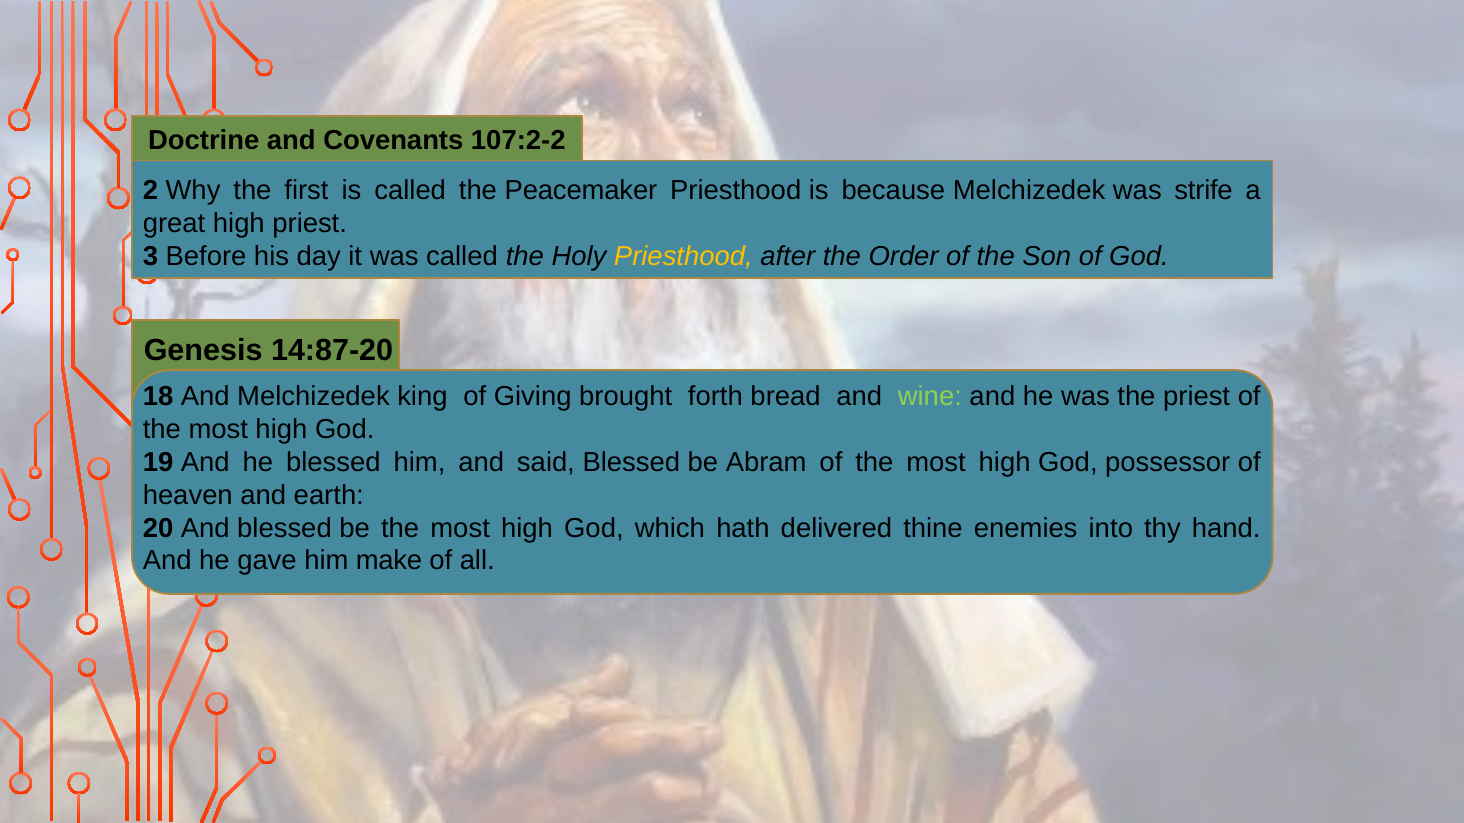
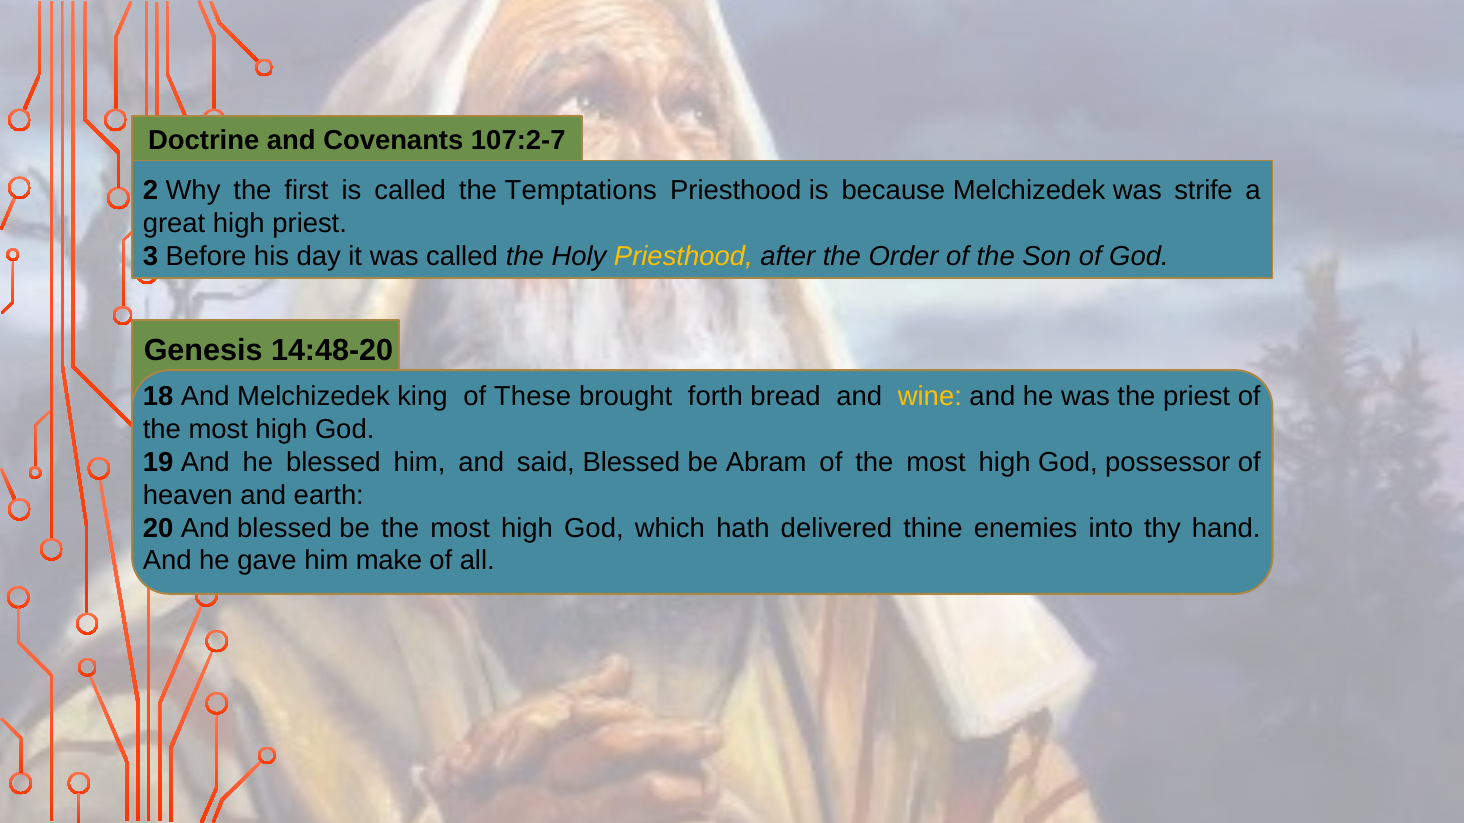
107:2-2: 107:2-2 -> 107:2-7 (518, 140)
Peacemaker: Peacemaker -> Temptations (581, 191)
14:87-20: 14:87-20 -> 14:48-20 (332, 351)
Giving: Giving -> These (533, 397)
wine colour: light green -> yellow (930, 397)
